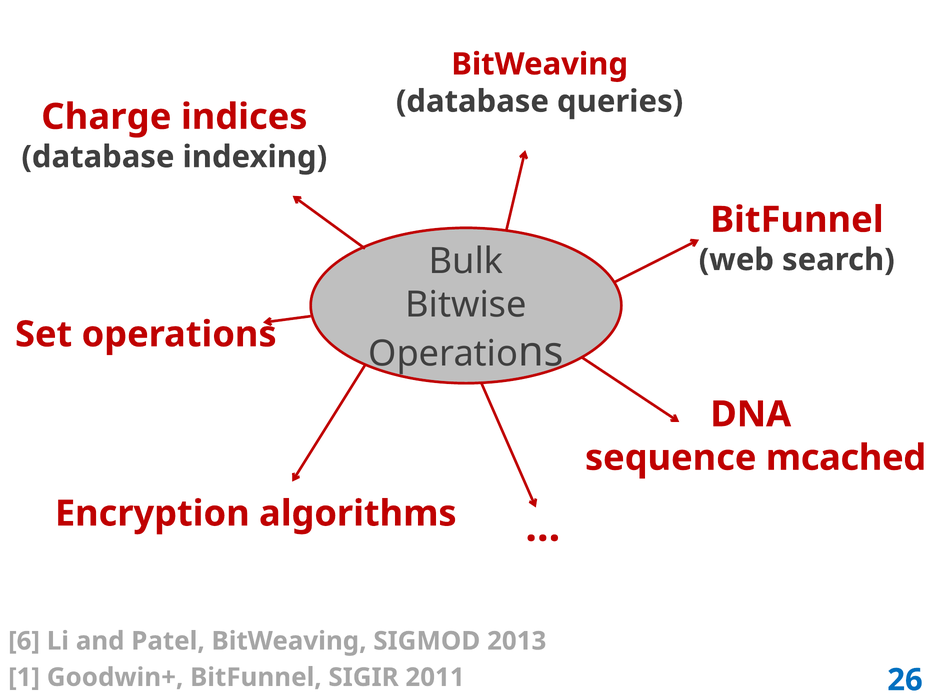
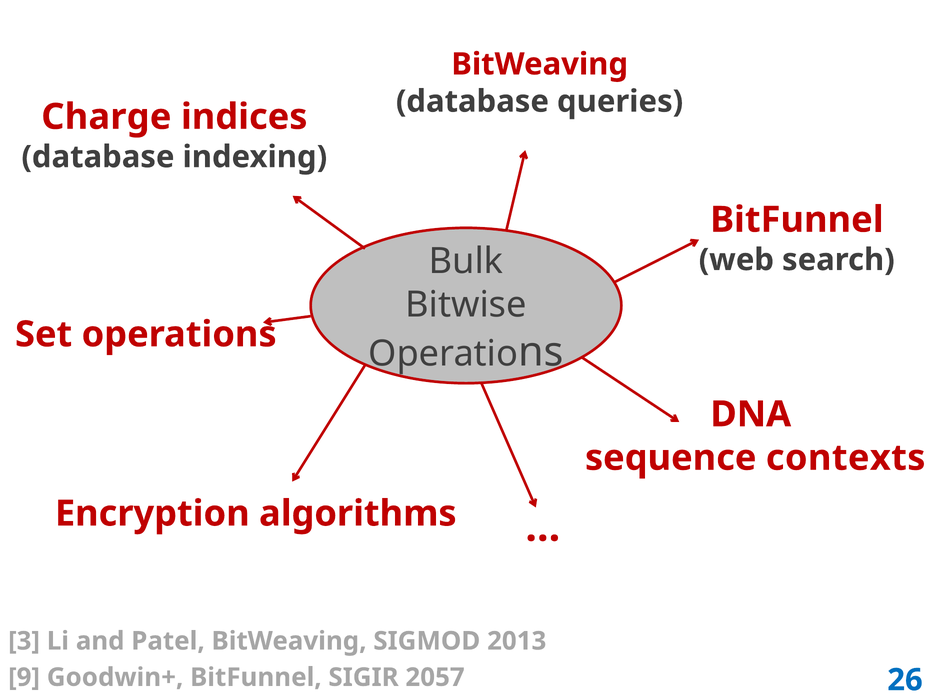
mcached: mcached -> contexts (846, 458)
6: 6 -> 3 (24, 641)
1: 1 -> 9 (24, 677)
2011: 2011 -> 2057 (435, 677)
